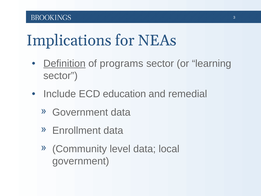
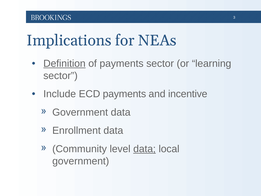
of programs: programs -> payments (122, 63)
ECD education: education -> payments (124, 94)
remedial: remedial -> incentive (188, 94)
data underline: none -> present (145, 149)
